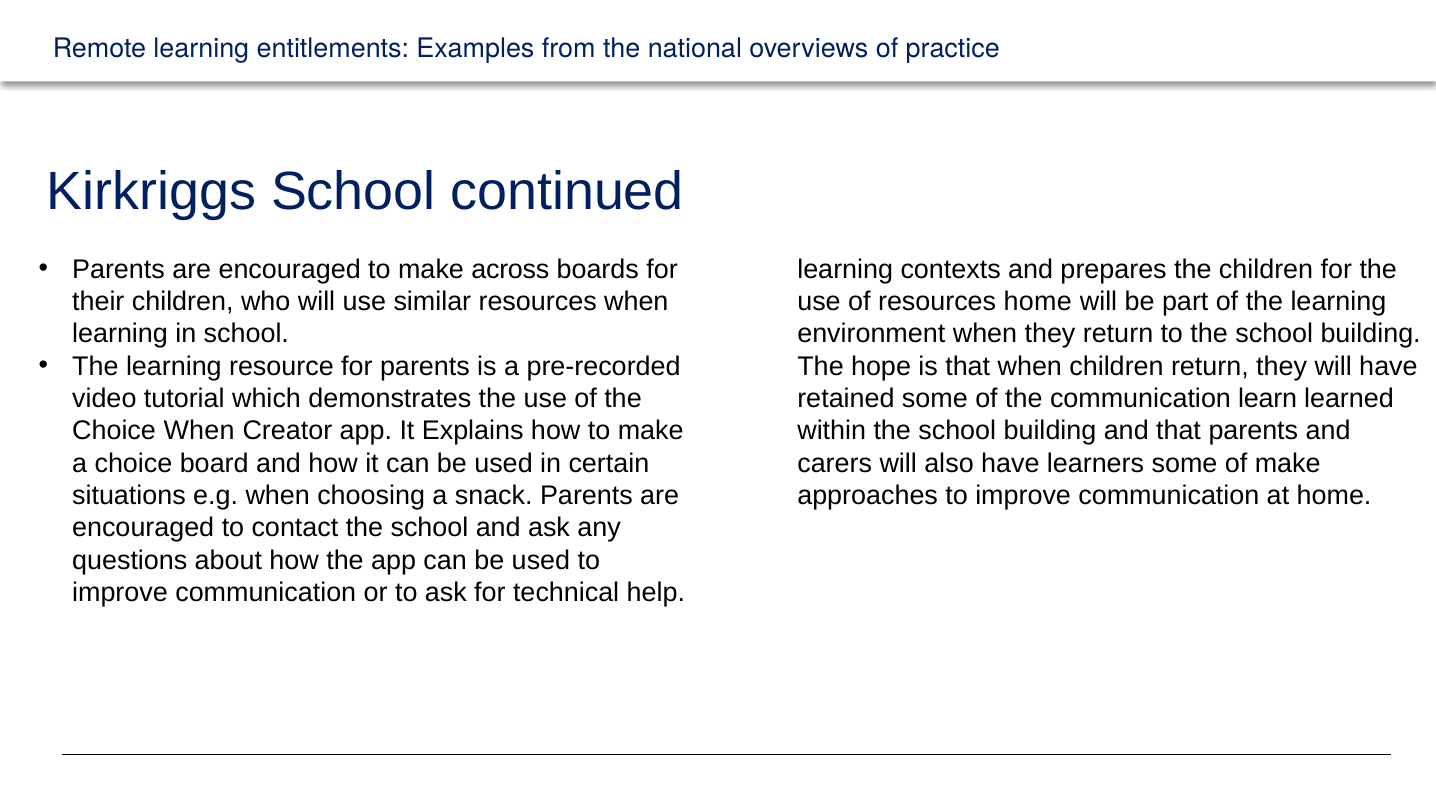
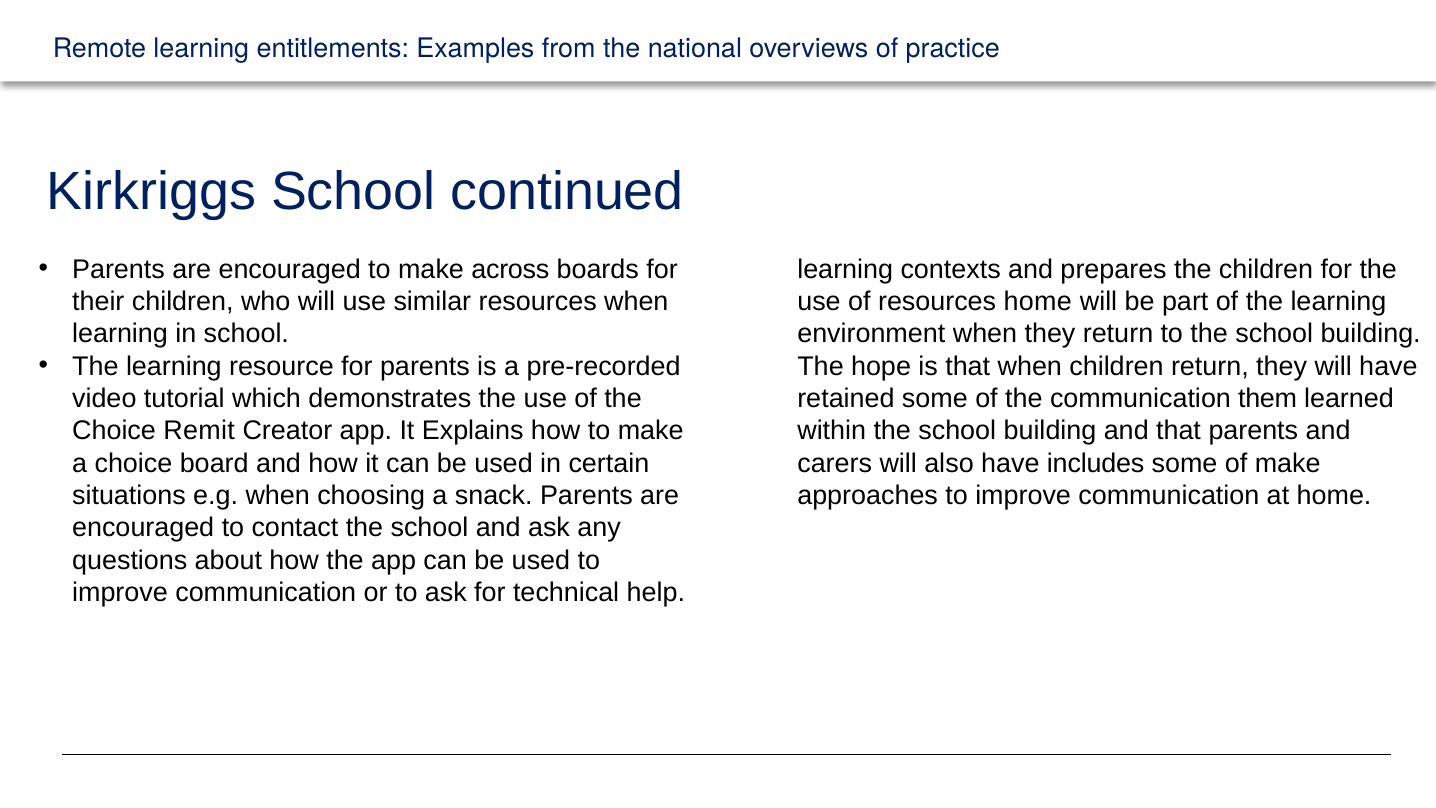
learn: learn -> them (1268, 399)
Choice When: When -> Remit (199, 431)
learners: learners -> includes (1096, 463)
